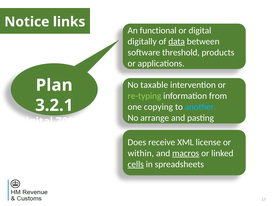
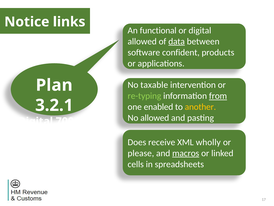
digitally: digitally -> allowed (142, 41)
threshold: threshold -> confident (181, 52)
from underline: none -> present (218, 96)
copying: copying -> enabled (158, 107)
another colour: light blue -> yellow (200, 107)
No arrange: arrange -> allowed (155, 118)
license: license -> wholly (208, 142)
within: within -> please (141, 153)
cells underline: present -> none (136, 164)
